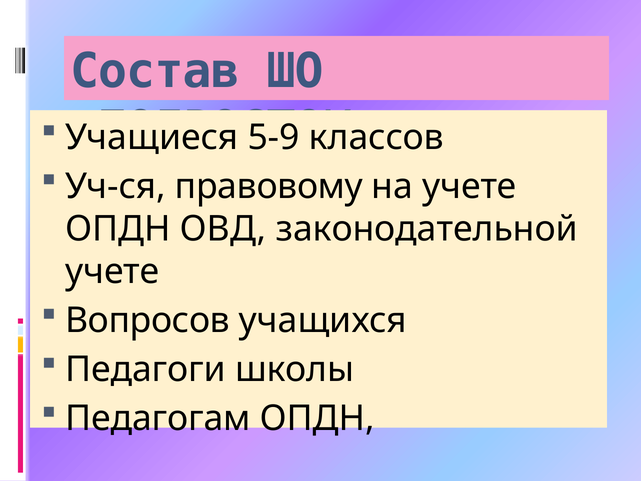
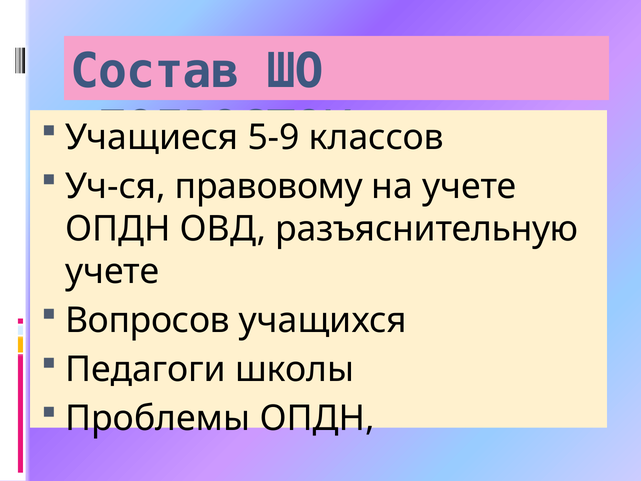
законодательной: законодательной -> разъяснительную (427, 229)
Педагогам: Педагогам -> Проблемы (158, 418)
